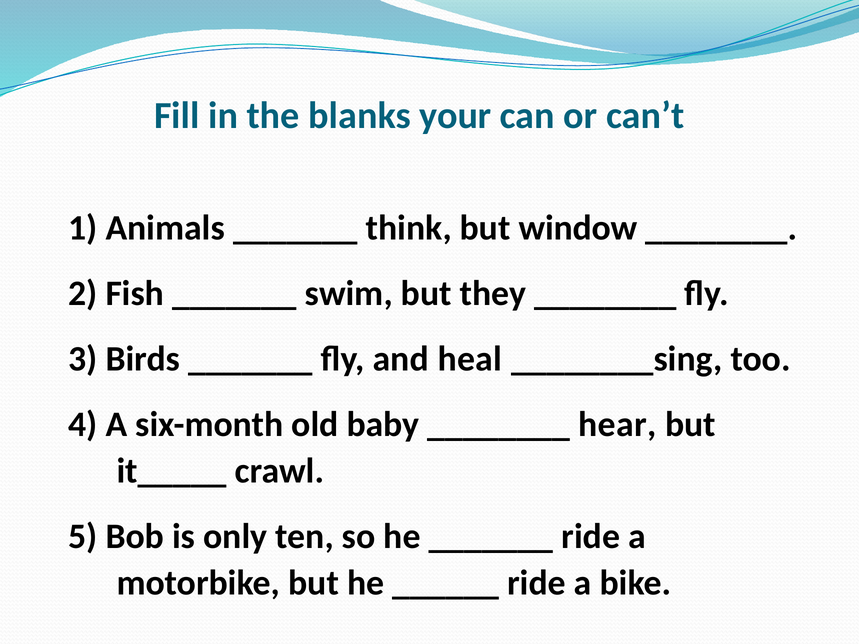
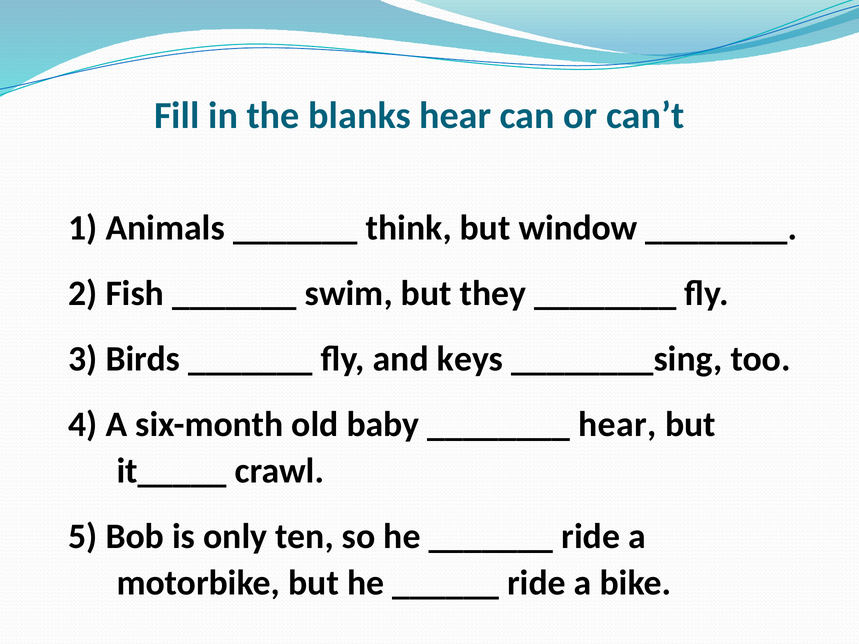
blanks your: your -> hear (455, 116)
heal: heal -> keys (470, 359)
